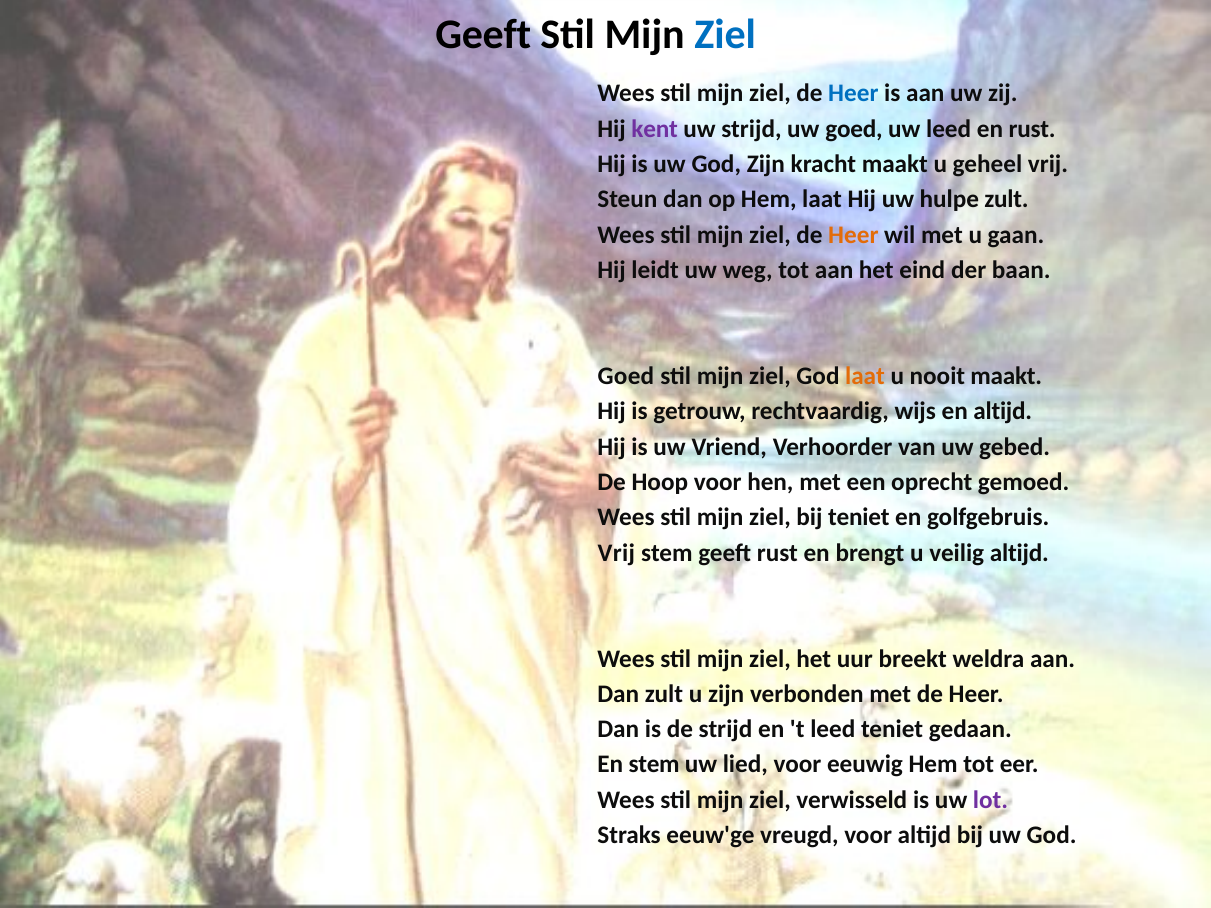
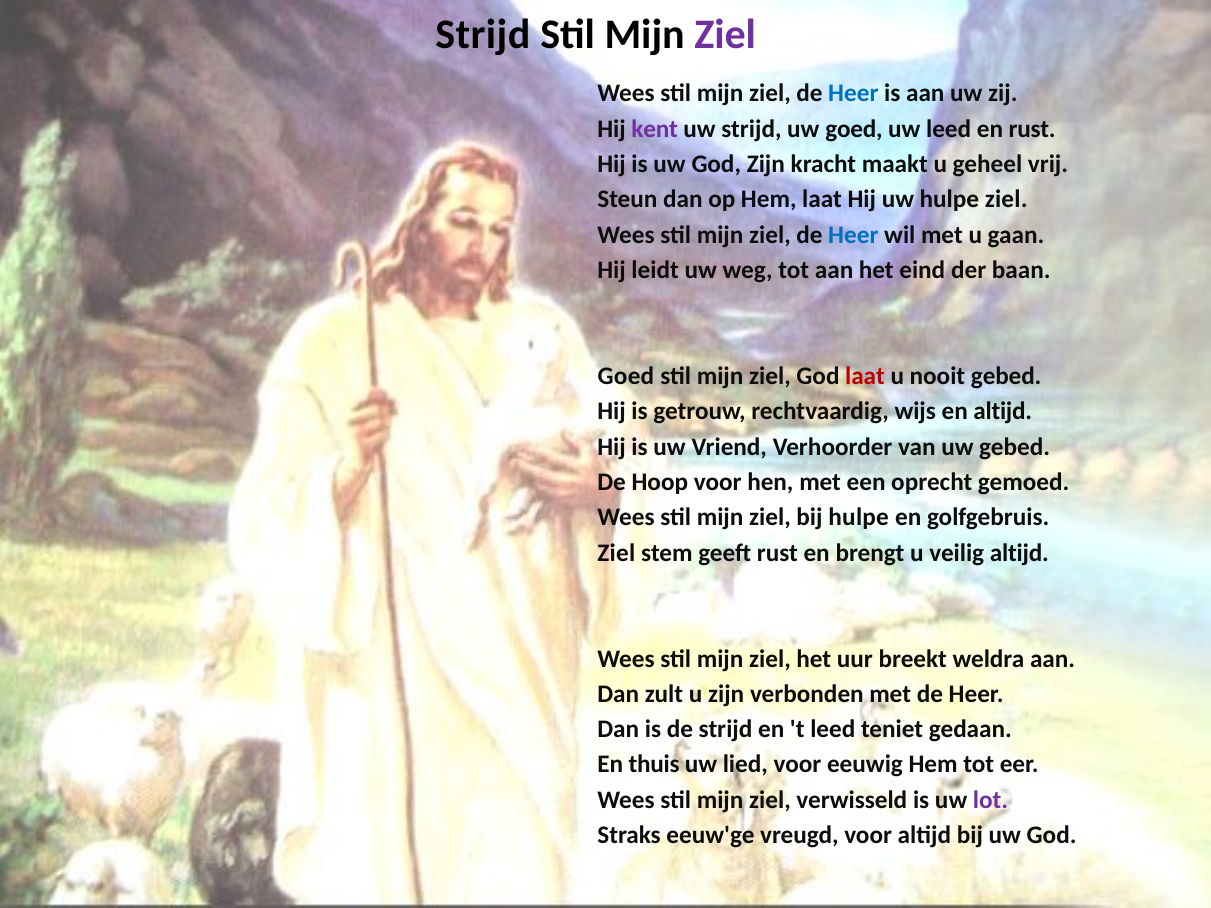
Geeft: Geeft -> Strijd (483, 34)
Ziel colour: blue -> purple (725, 34)
hulpe zult: zult -> ziel (1006, 200)
Heer colour: orange -> blue (853, 235)
laat colour: orange -> red (865, 376)
nooit maakt: maakt -> gebed (1006, 376)
bij teniet: teniet -> hulpe (859, 518)
Vrij: Vrij -> Ziel (616, 553)
En stem: stem -> thuis (654, 765)
